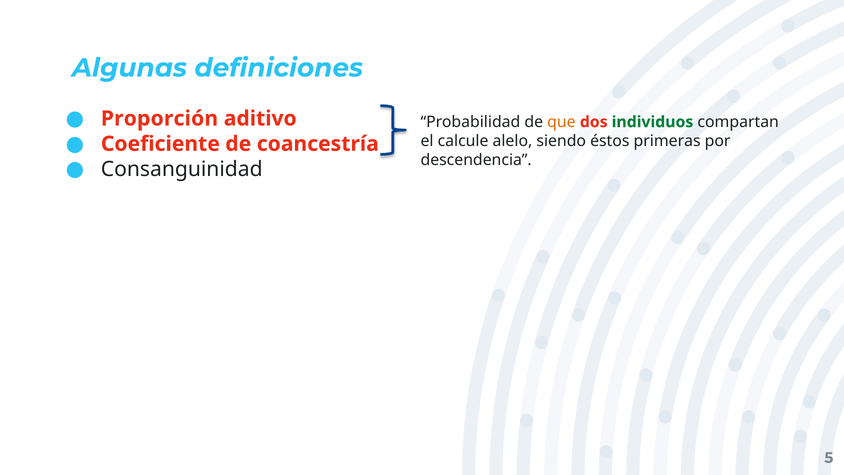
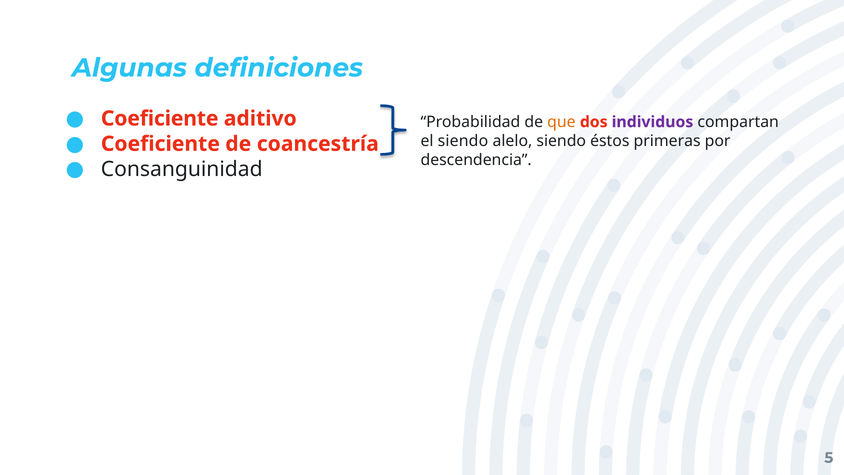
Proporción: Proporción -> Coeficiente (160, 118)
individuos colour: green -> purple (653, 122)
el calcule: calcule -> siendo (463, 141)
